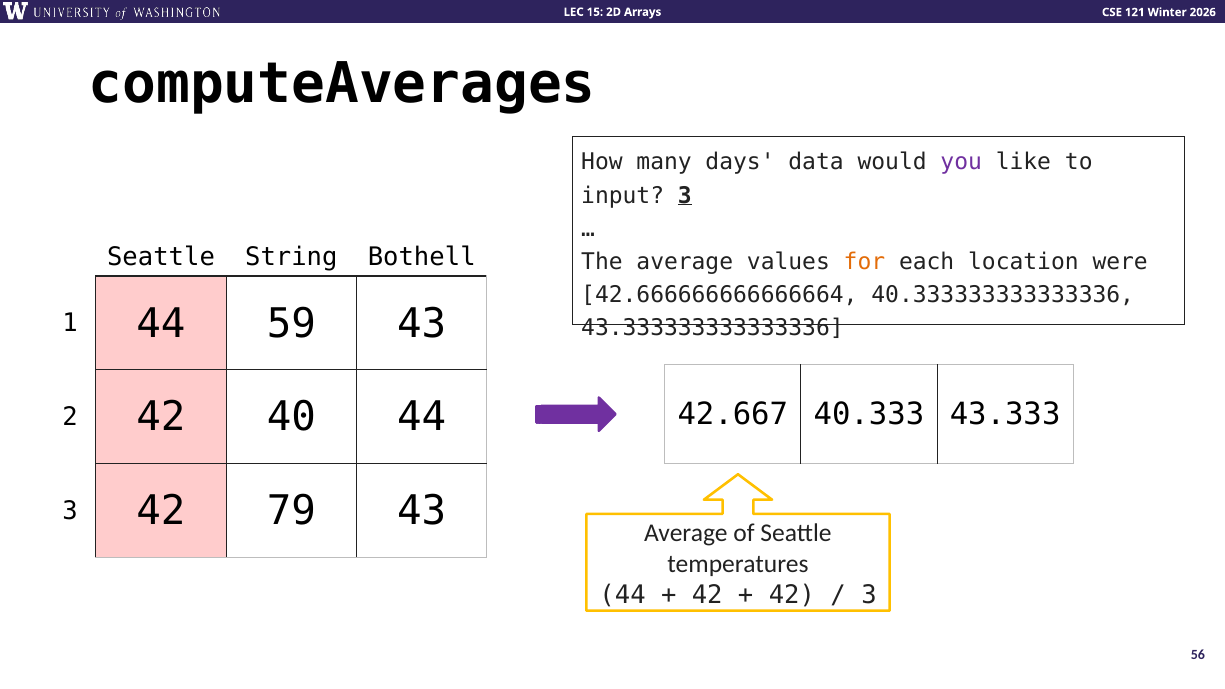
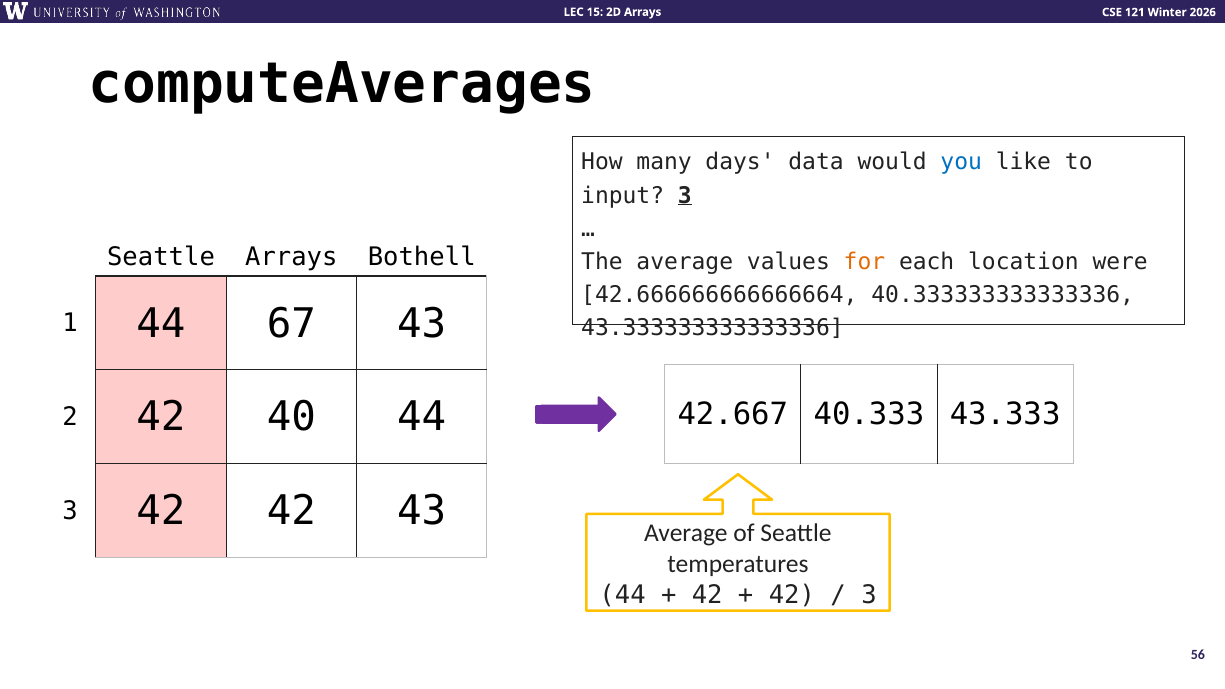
you colour: purple -> blue (961, 162)
Seattle String: String -> Arrays (291, 257)
59: 59 -> 67 (291, 324)
42 79: 79 -> 42 (291, 511)
